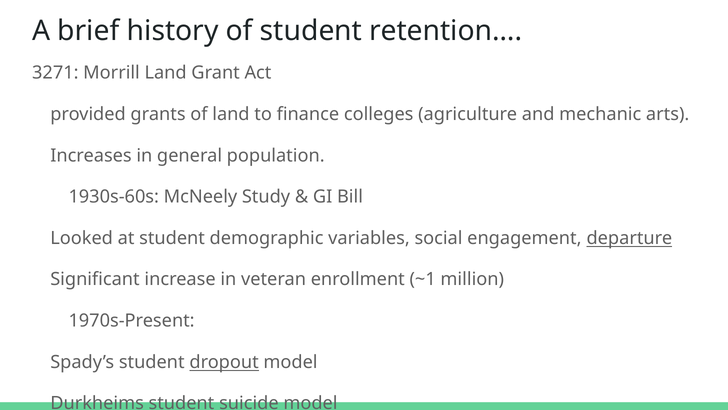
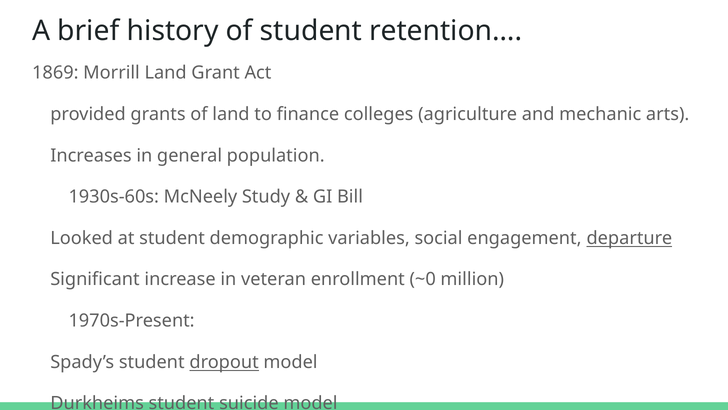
3271: 3271 -> 1869 (55, 73)
~1: ~1 -> ~0 (423, 279)
